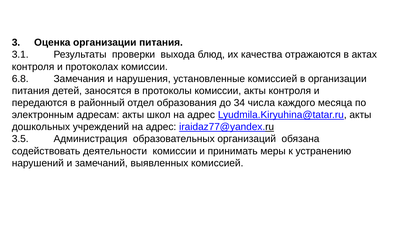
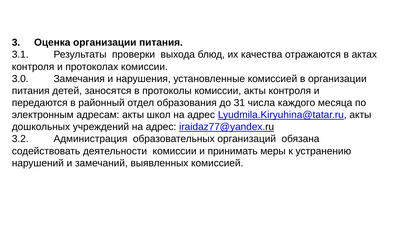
6.8: 6.8 -> 3.0 (20, 79)
34: 34 -> 31 (239, 103)
3.5: 3.5 -> 3.2 (20, 139)
